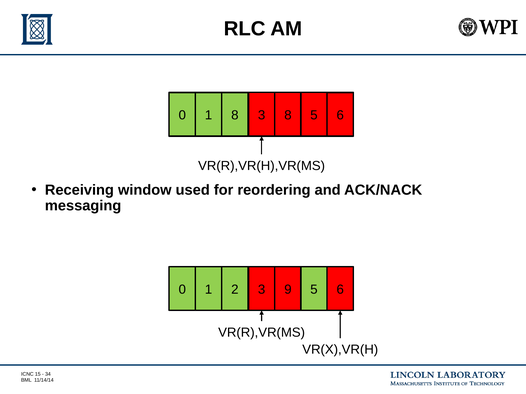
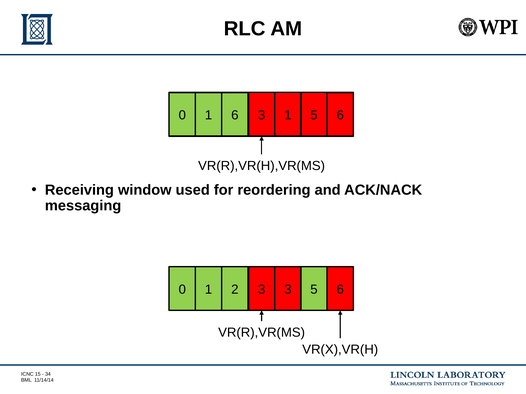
1 8: 8 -> 6 (235, 115)
3 8: 8 -> 1 (288, 115)
3 9: 9 -> 3 (288, 290)
